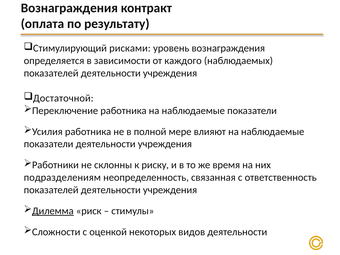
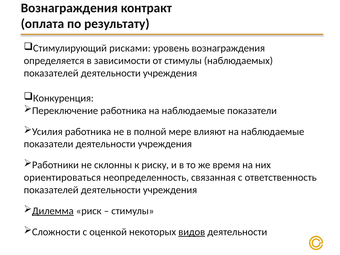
от каждого: каждого -> стимулы (183, 61)
Достаточной: Достаточной -> Конкуренция (63, 98)
подразделениям: подразделениям -> ориентироваться (62, 177)
видов underline: none -> present (192, 232)
